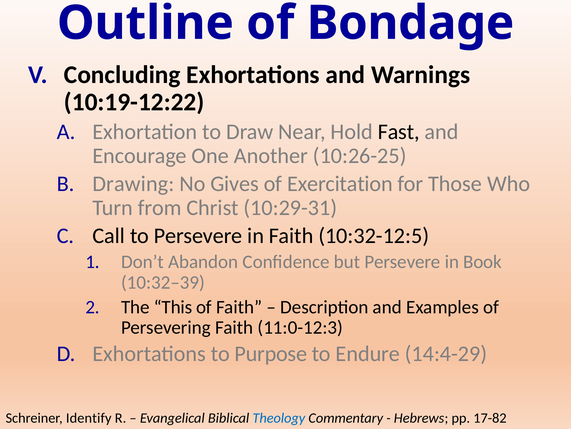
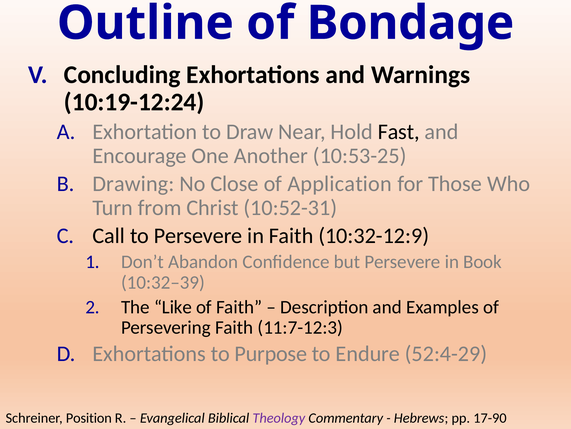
10:19-12:22: 10:19-12:22 -> 10:19-12:24 (134, 102)
10:26-25: 10:26-25 -> 10:53-25 (360, 156)
Gives: Gives -> Close (235, 183)
Exercitation: Exercitation -> Application (340, 183)
10:29-31: 10:29-31 -> 10:52-31 (290, 207)
10:32-12:5: 10:32-12:5 -> 10:32-12:9 (374, 235)
This: This -> Like (173, 307)
11:0-12:3: 11:0-12:3 -> 11:7-12:3 (300, 327)
14:4-29: 14:4-29 -> 52:4-29 (446, 353)
Identify: Identify -> Position (89, 418)
Theology colour: blue -> purple (279, 418)
17-82: 17-82 -> 17-90 (490, 418)
